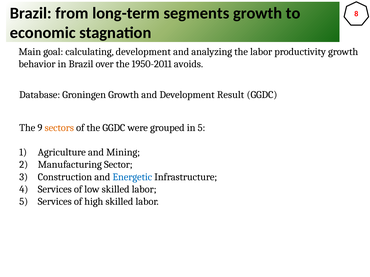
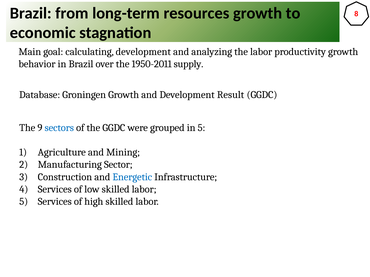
segments: segments -> resources (196, 13)
avoids: avoids -> supply (189, 64)
sectors colour: orange -> blue (59, 128)
